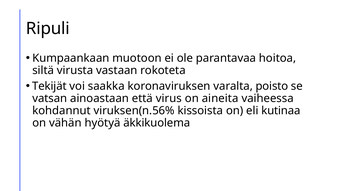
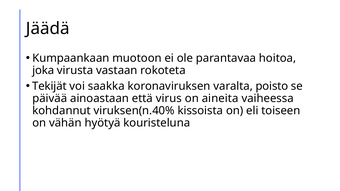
Ripuli: Ripuli -> Jäädä (48, 29)
siltä: siltä -> joka (43, 70)
vatsan: vatsan -> päivää (50, 99)
viruksen(n.56%: viruksen(n.56% -> viruksen(n.40% (134, 111)
kutinaa: kutinaa -> toiseen (281, 111)
äkkikuolema: äkkikuolema -> kouristeluna (157, 123)
